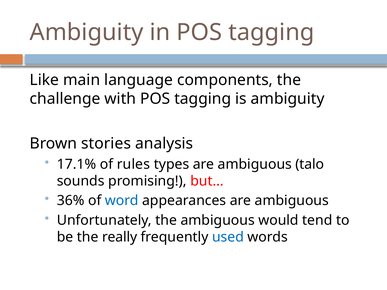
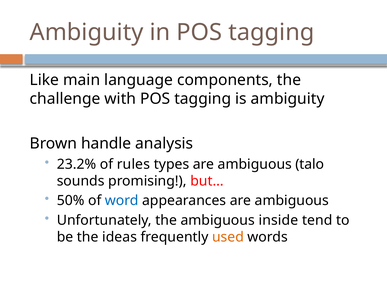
stories: stories -> handle (106, 144)
17.1%: 17.1% -> 23.2% (76, 164)
36%: 36% -> 50% (71, 201)
would: would -> inside (278, 221)
really: really -> ideas (120, 237)
used colour: blue -> orange (228, 237)
